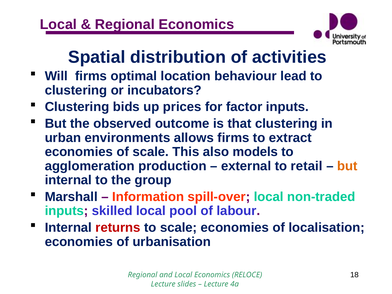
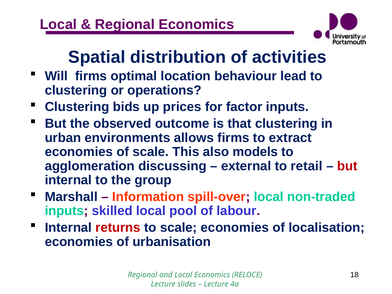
incubators: incubators -> operations (164, 90)
production: production -> discussing (172, 166)
but colour: orange -> red (347, 166)
